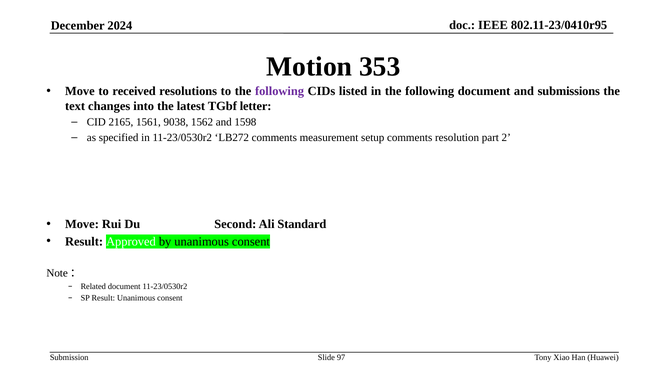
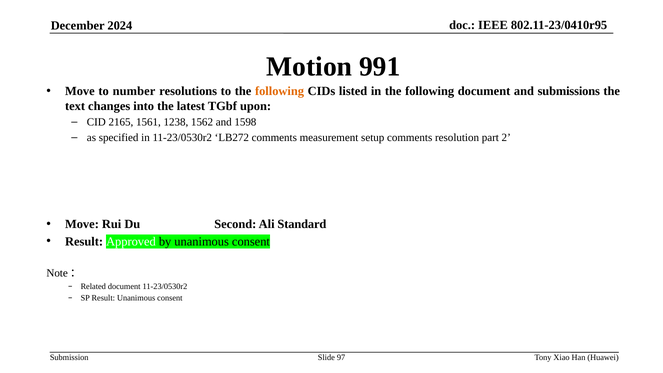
353: 353 -> 991 (380, 67)
received: received -> number (134, 91)
following colour: purple -> orange (280, 91)
letter: letter -> upon (256, 106)
9038: 9038 -> 1238 (176, 122)
